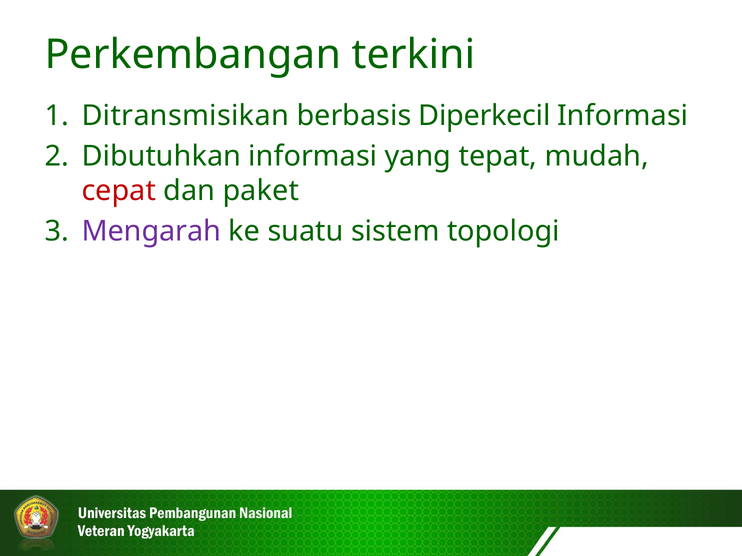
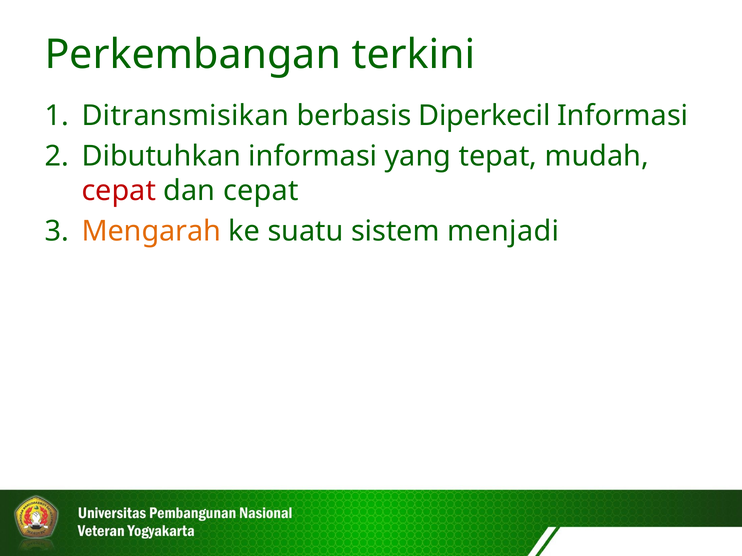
dan paket: paket -> cepat (261, 191)
Mengarah colour: purple -> orange (151, 231)
topologi: topologi -> menjadi (503, 231)
